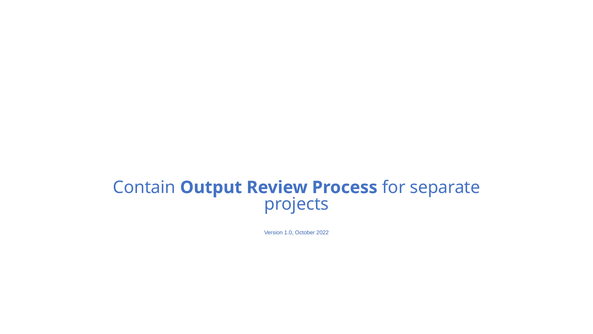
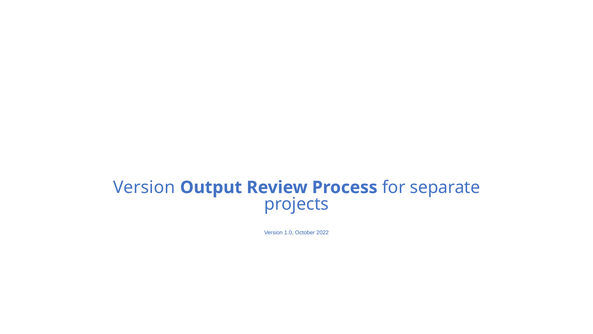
Contain: Contain -> Version (144, 187)
